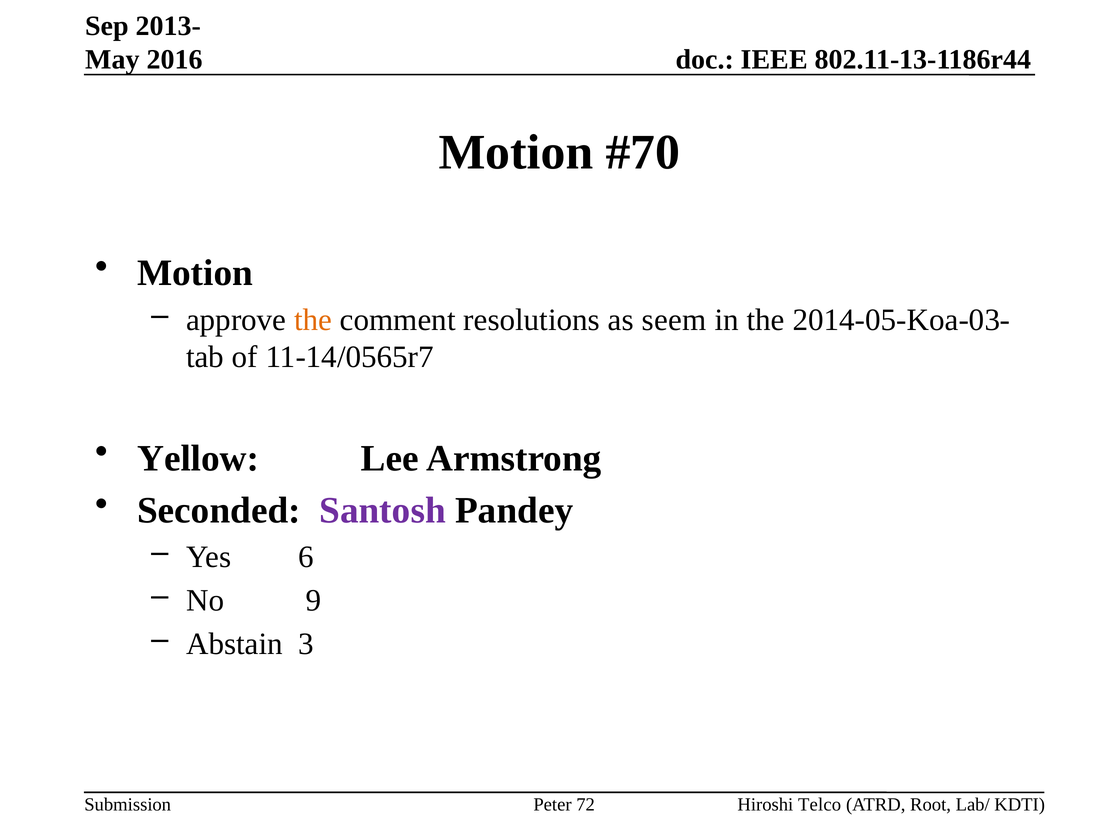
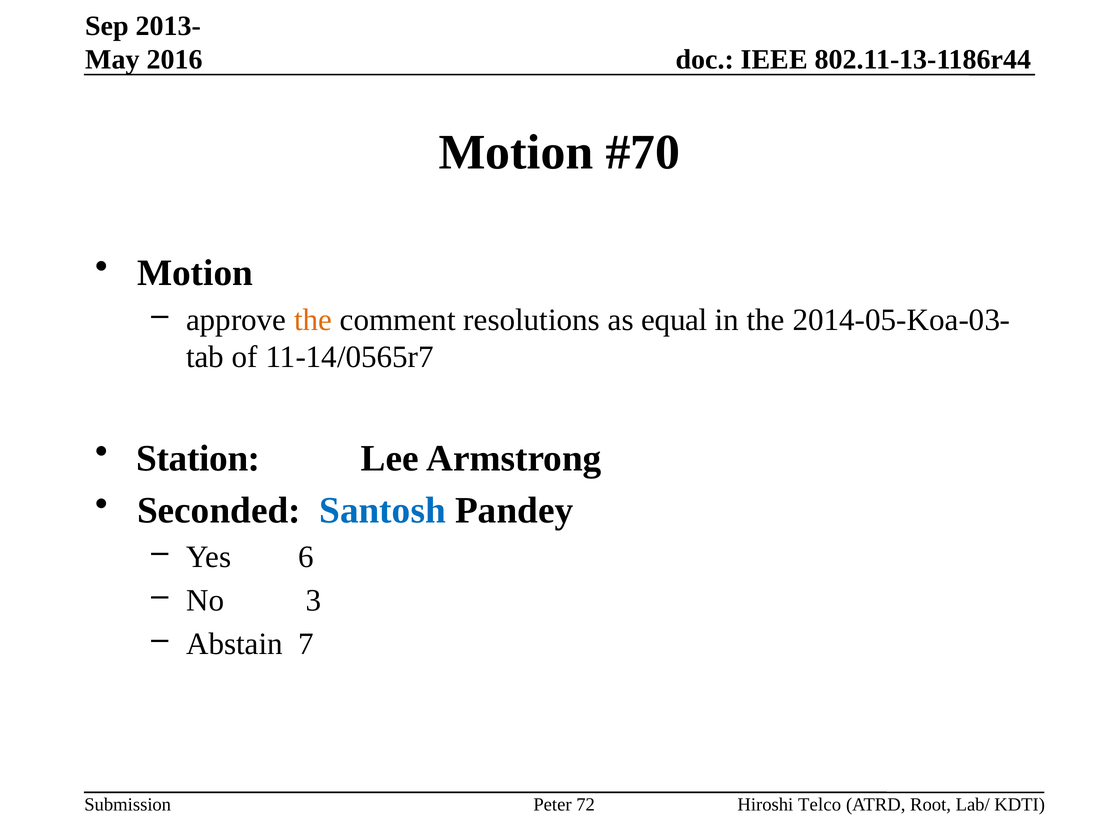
seem: seem -> equal (674, 320)
Yellow: Yellow -> Station (198, 458)
Santosh colour: purple -> blue (383, 511)
9: 9 -> 3 (313, 601)
3: 3 -> 7 (306, 644)
